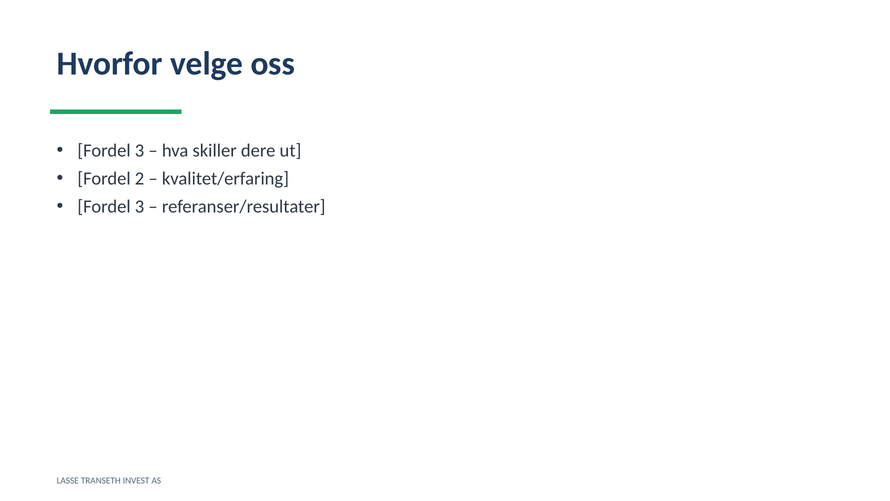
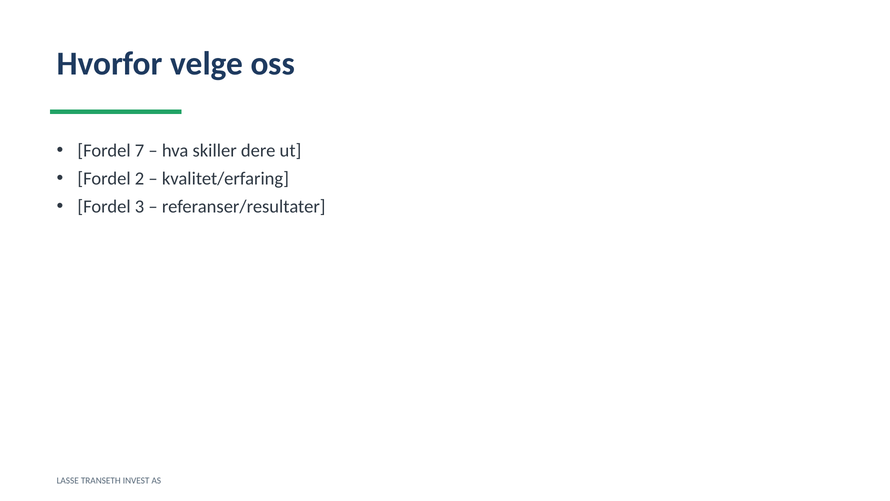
3: 3 -> 7 (140, 151)
